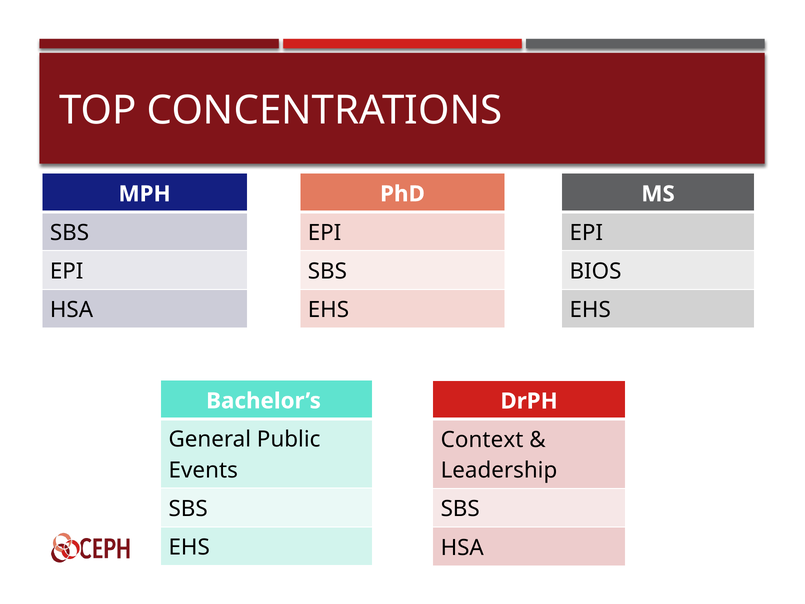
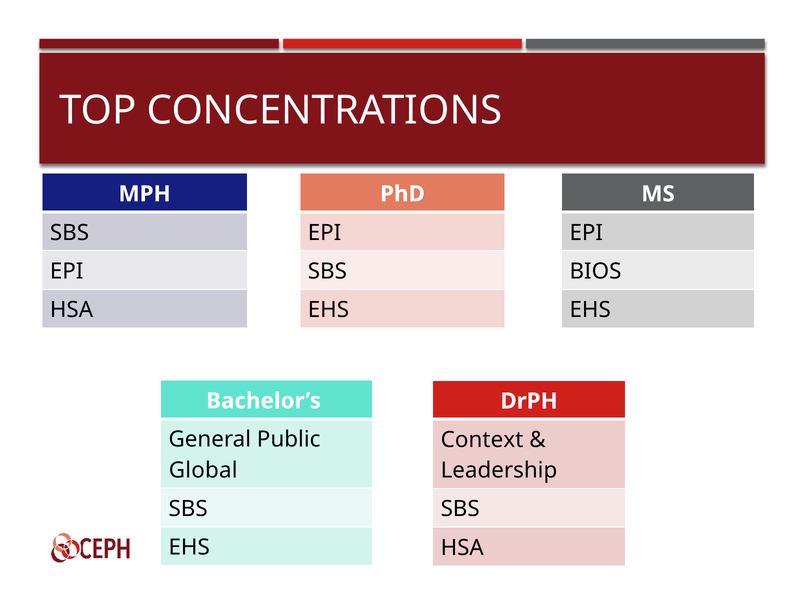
Events: Events -> Global (203, 470)
